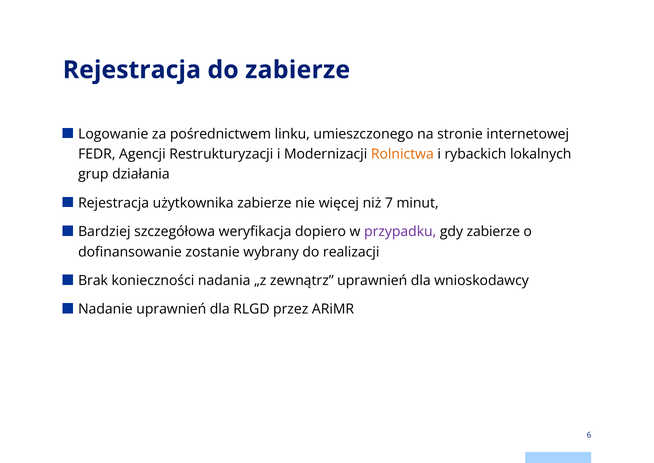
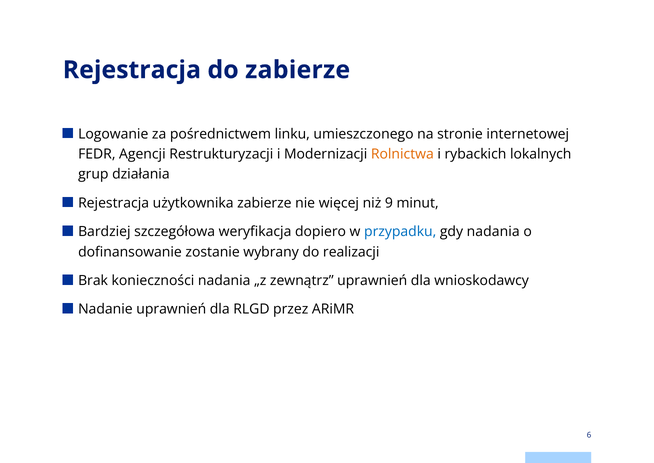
7: 7 -> 9 (389, 203)
przypadku colour: purple -> blue (400, 231)
gdy zabierze: zabierze -> nadania (493, 231)
